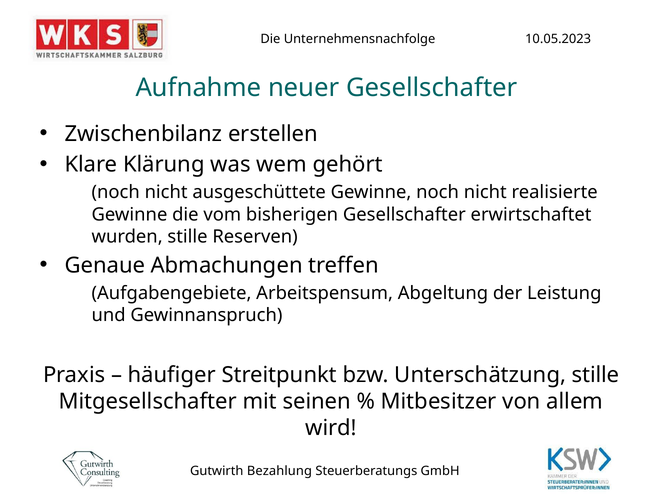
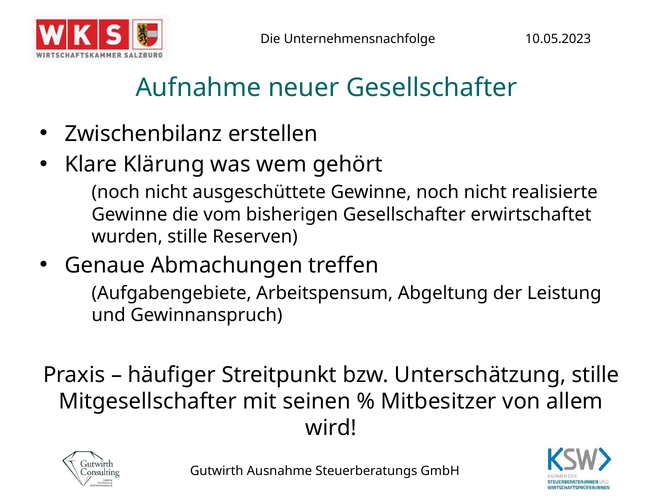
Bezahlung: Bezahlung -> Ausnahme (279, 471)
